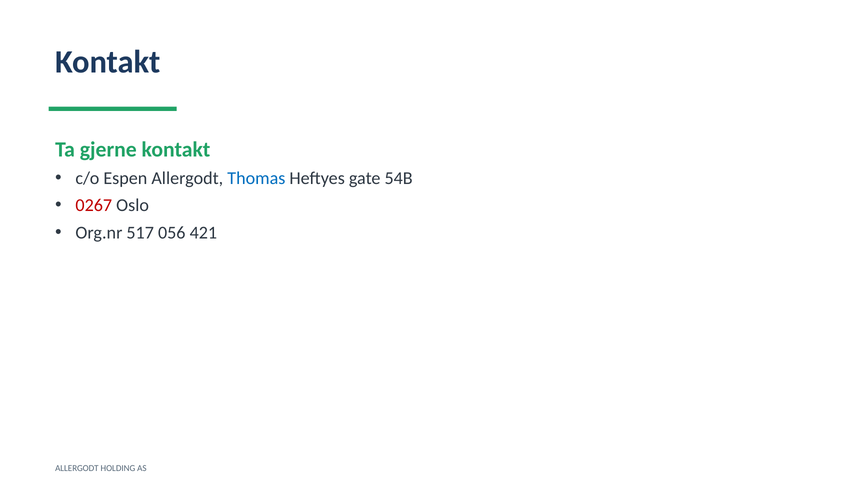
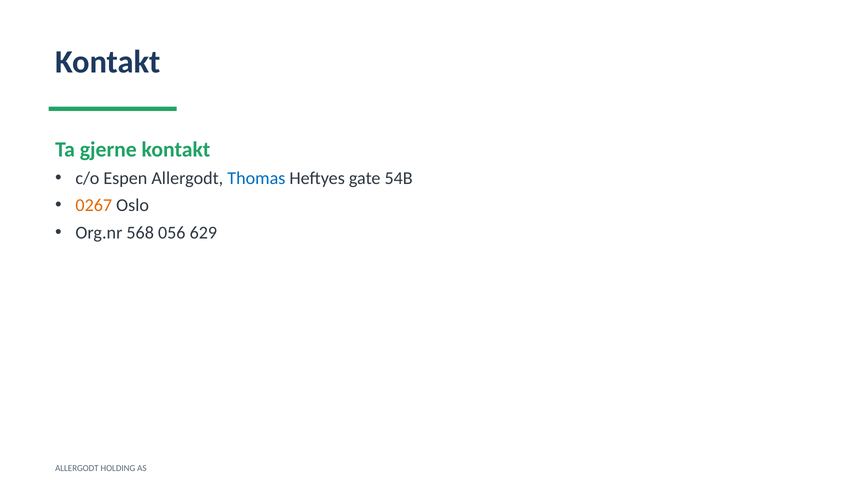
0267 colour: red -> orange (94, 205)
517: 517 -> 568 (140, 233)
421: 421 -> 629 (203, 233)
